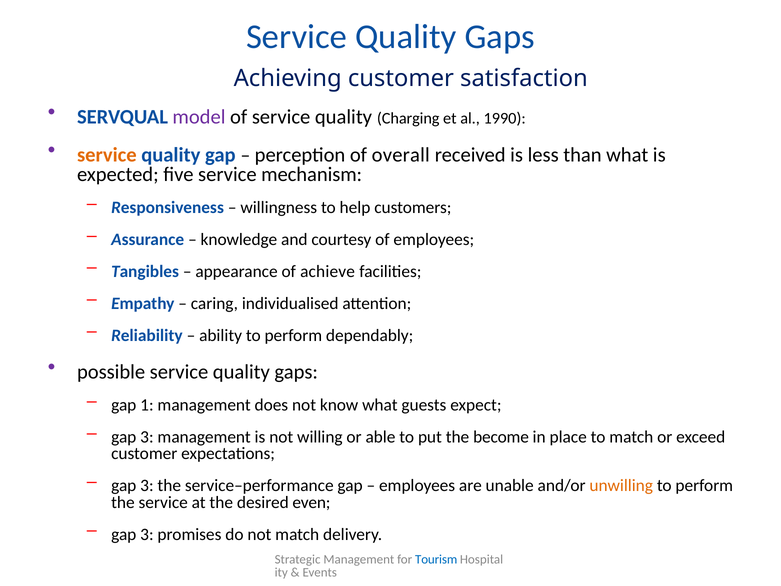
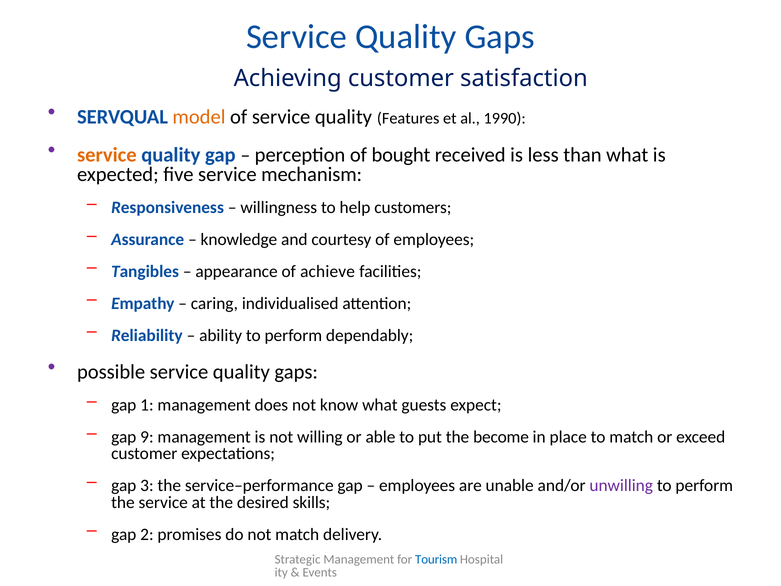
model colour: purple -> orange (199, 117)
Charging: Charging -> Features (408, 118)
overall: overall -> bought (401, 155)
3: 3 -> 9 (147, 437)
unwilling colour: orange -> purple (621, 485)
even: even -> skills (311, 502)
3: 3 -> 2 (147, 534)
